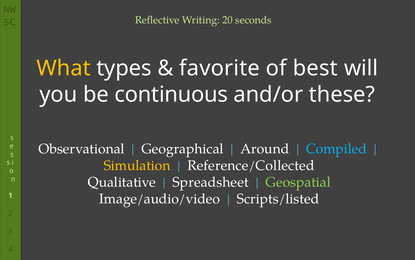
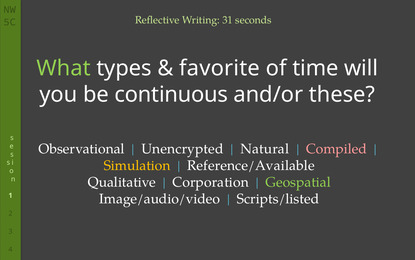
20: 20 -> 31 (228, 20)
What colour: yellow -> light green (64, 68)
best: best -> time (315, 68)
Geographical: Geographical -> Unencrypted (182, 149)
Around: Around -> Natural (265, 149)
Compiled colour: light blue -> pink (336, 149)
Reference/Collected: Reference/Collected -> Reference/Available (251, 165)
Spreadsheet: Spreadsheet -> Corporation (211, 182)
